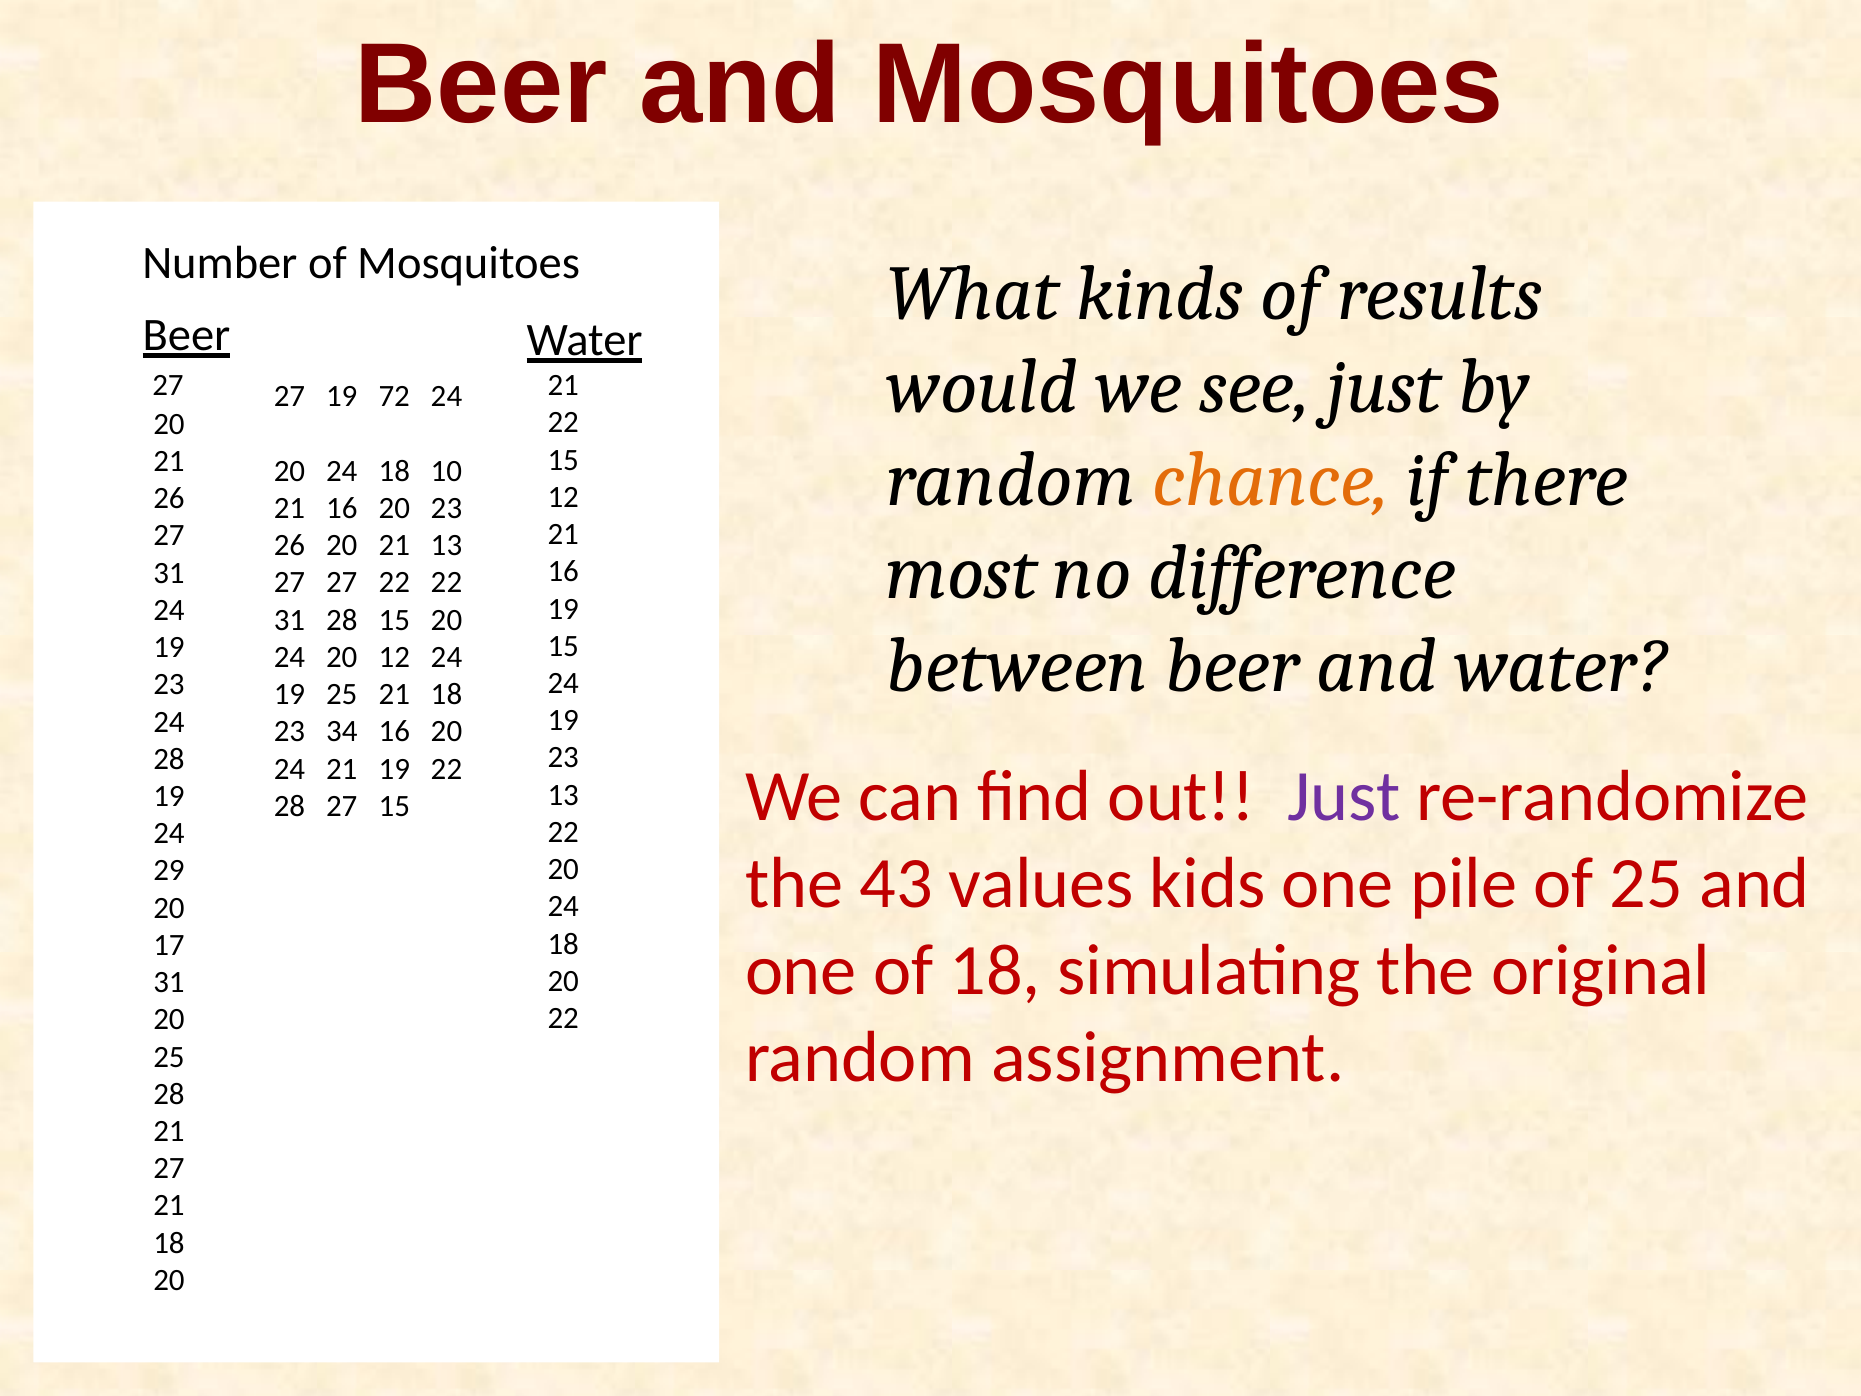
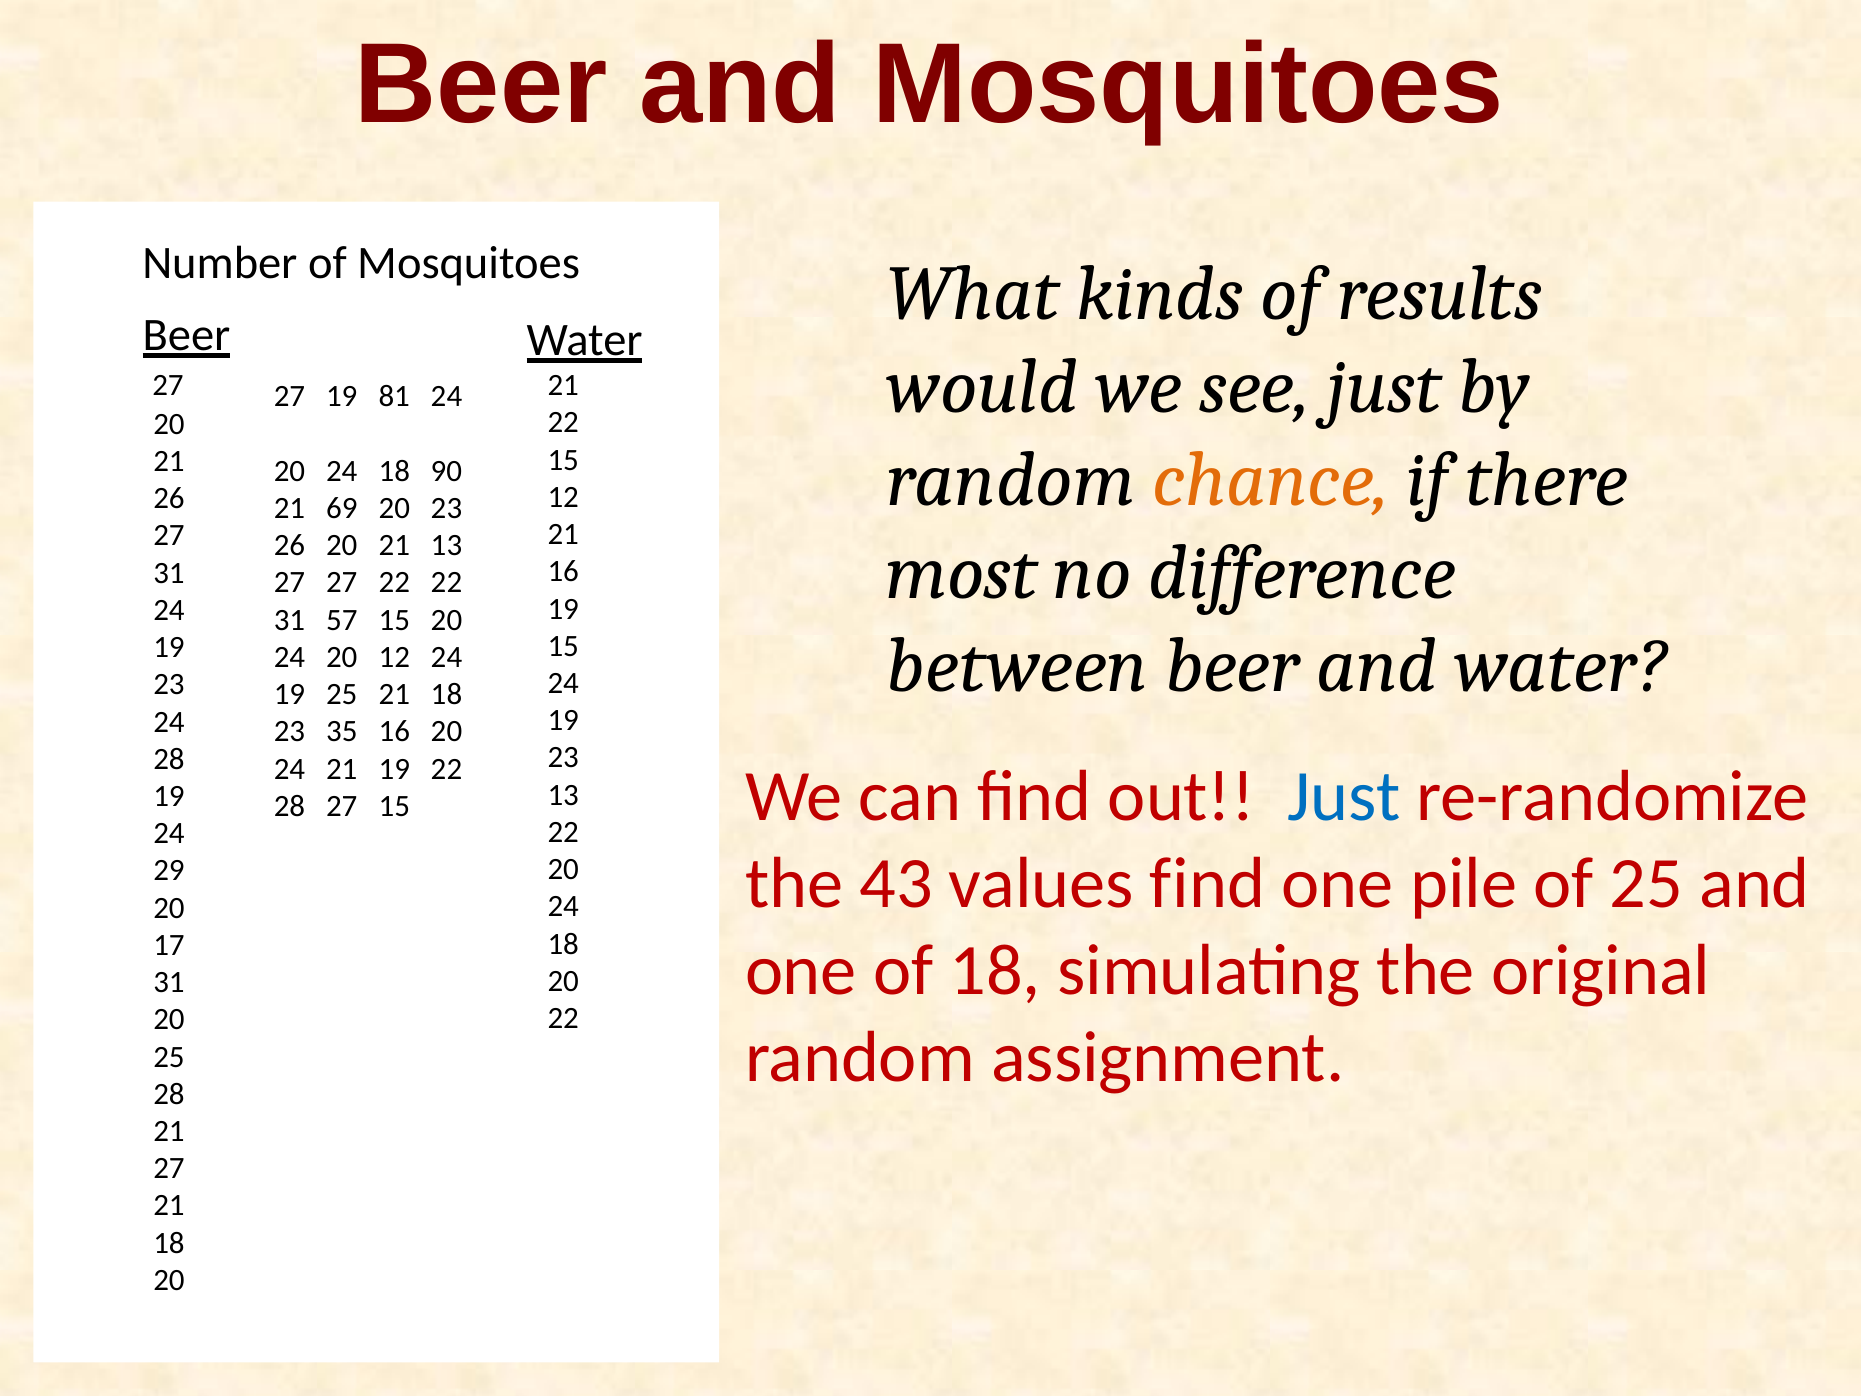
72: 72 -> 81 (394, 397)
10: 10 -> 90 (446, 471)
16: 16 -> 69 (342, 508)
31 28: 28 -> 57 (342, 620)
34: 34 -> 35 (342, 732)
Just colour: purple -> blue (1344, 797)
values kids: kids -> find (1208, 884)
